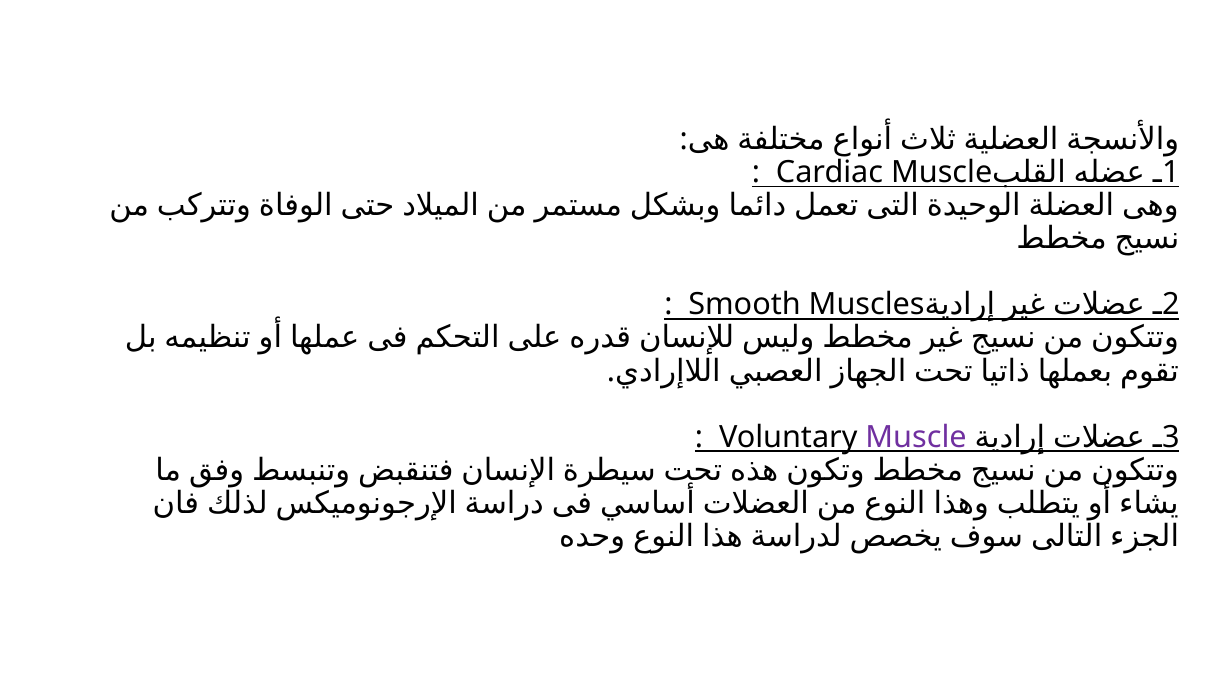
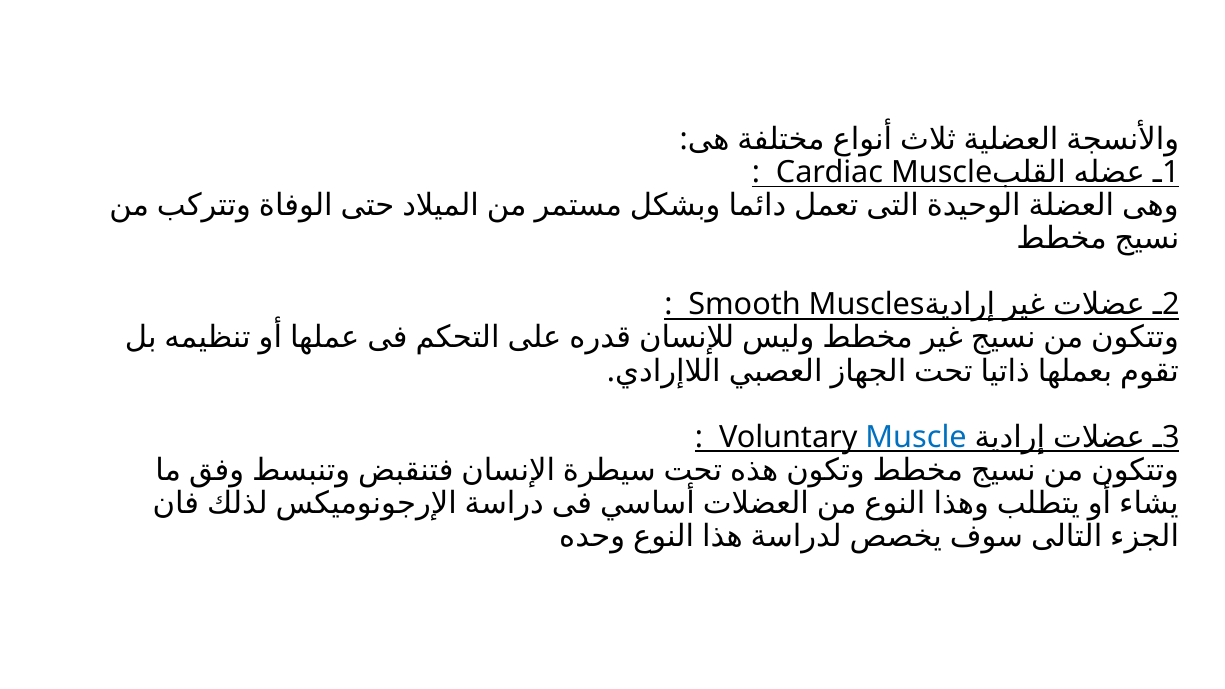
Muscle colour: purple -> blue (916, 437)
